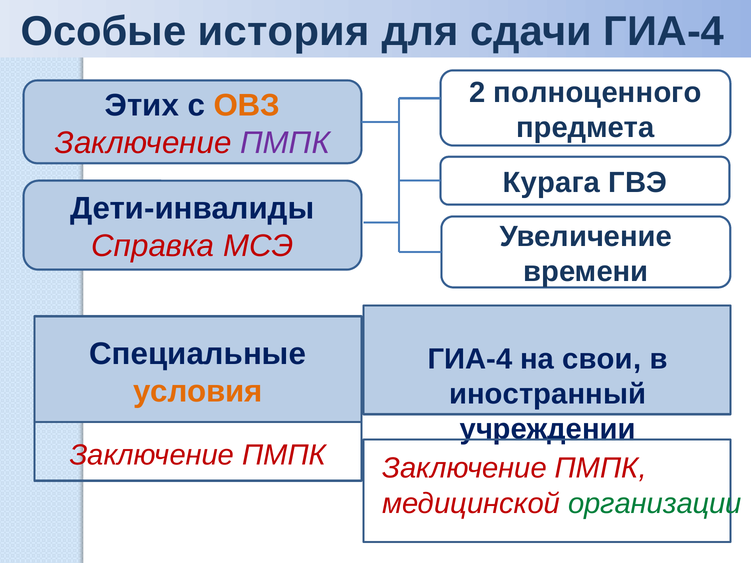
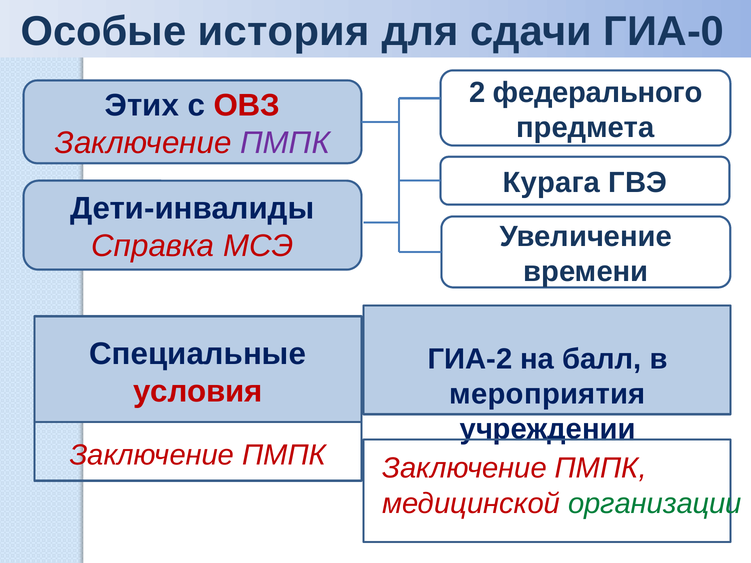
сдачи ГИА-4: ГИА-4 -> ГИА-0 (664, 32)
полноценного: полноценного -> федерального (598, 92)
ОВЗ colour: orange -> red (247, 105)
ГИА-4: ГИА-4 -> ГИА-2 (470, 359)
свои: свои -> балл (602, 359)
условия colour: orange -> red (198, 392)
иностранный: иностранный -> мероприятия (547, 394)
